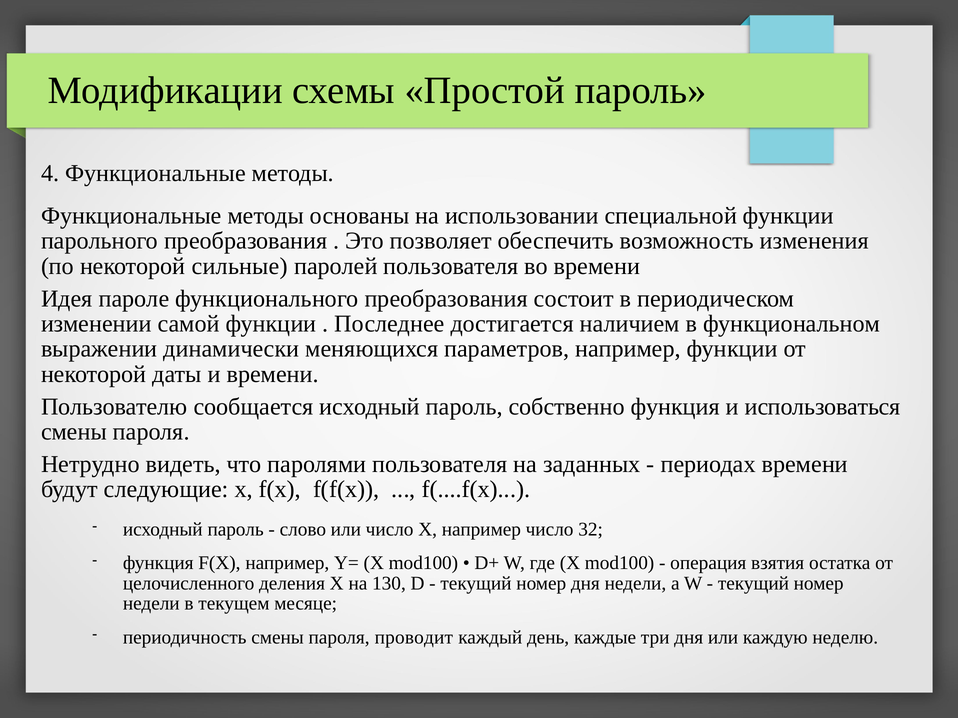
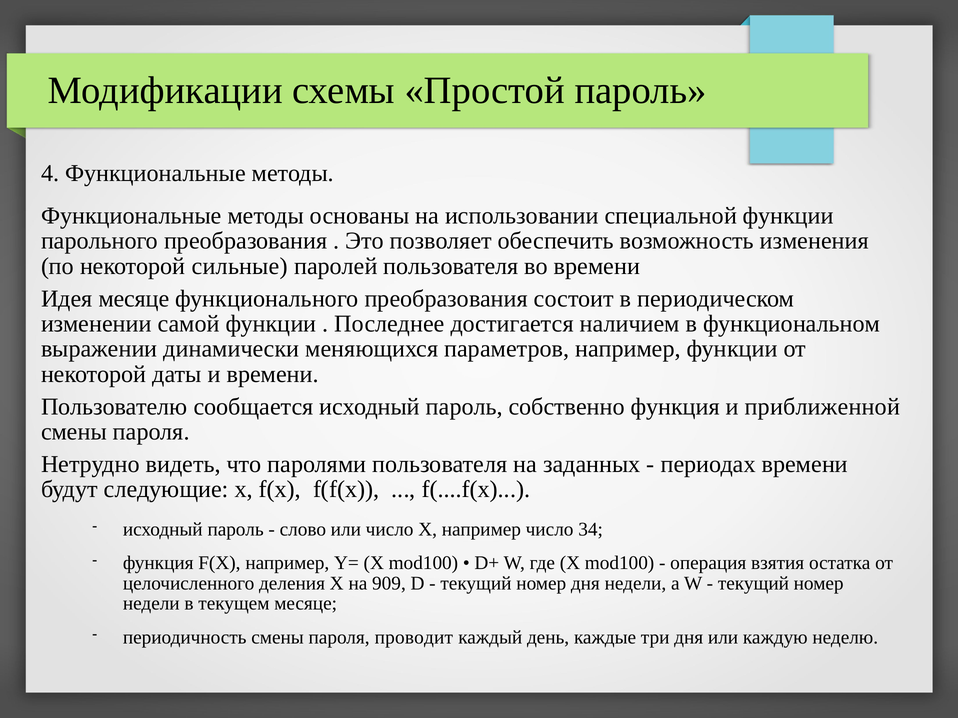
Идея пароле: пароле -> месяце (134, 299)
использоваться: использоваться -> приближенной (822, 407)
32: 32 -> 34 (591, 530)
130: 130 -> 909 (389, 584)
